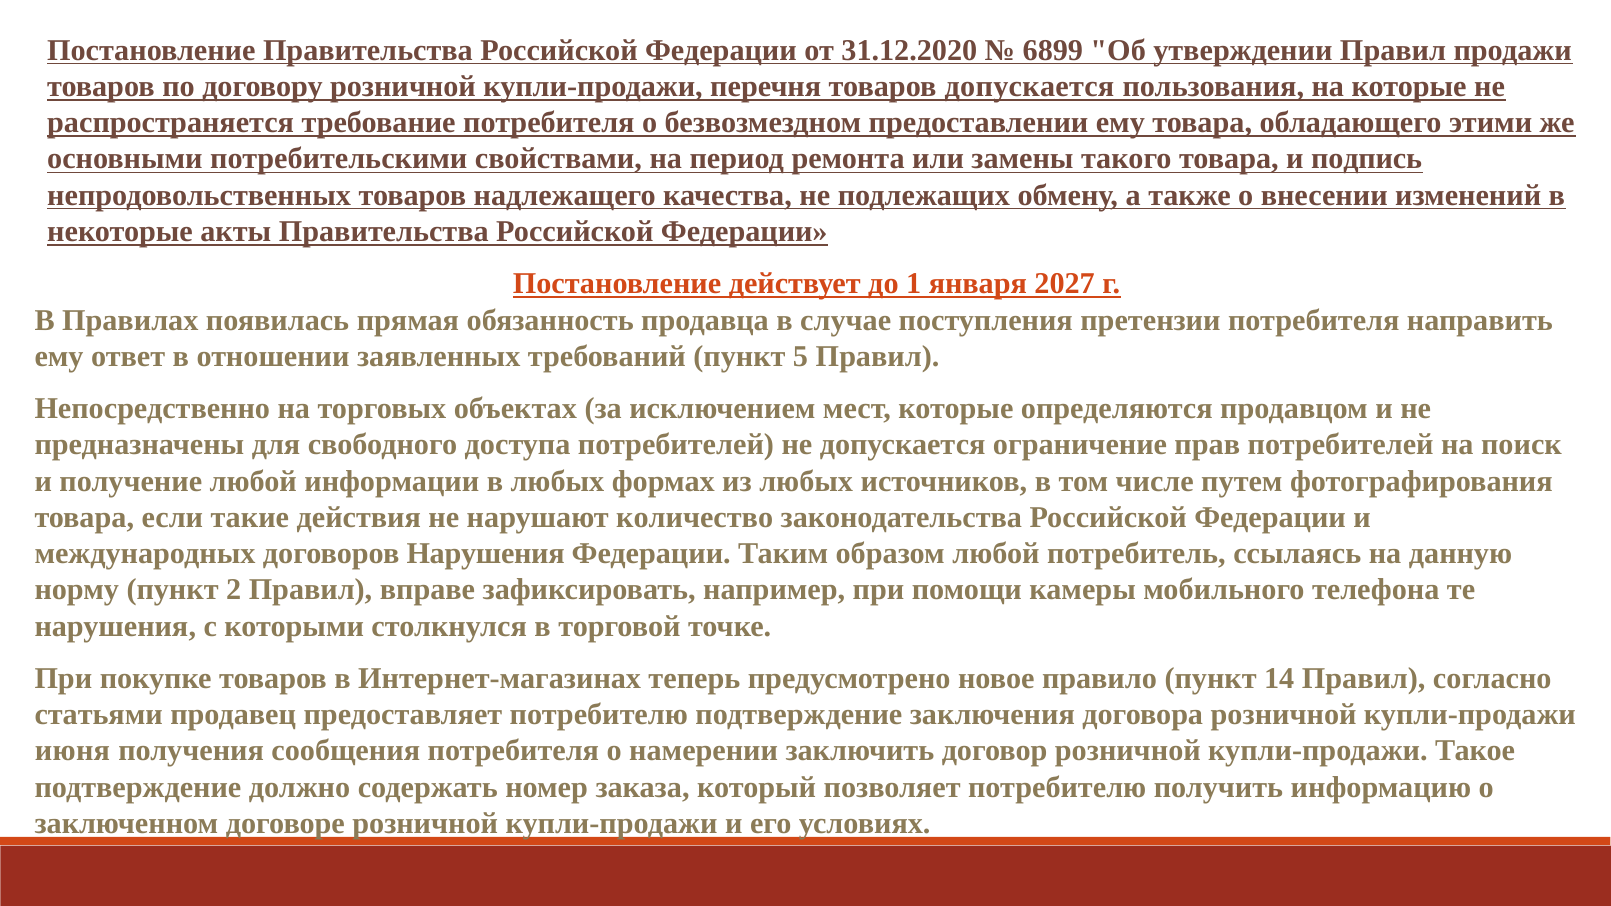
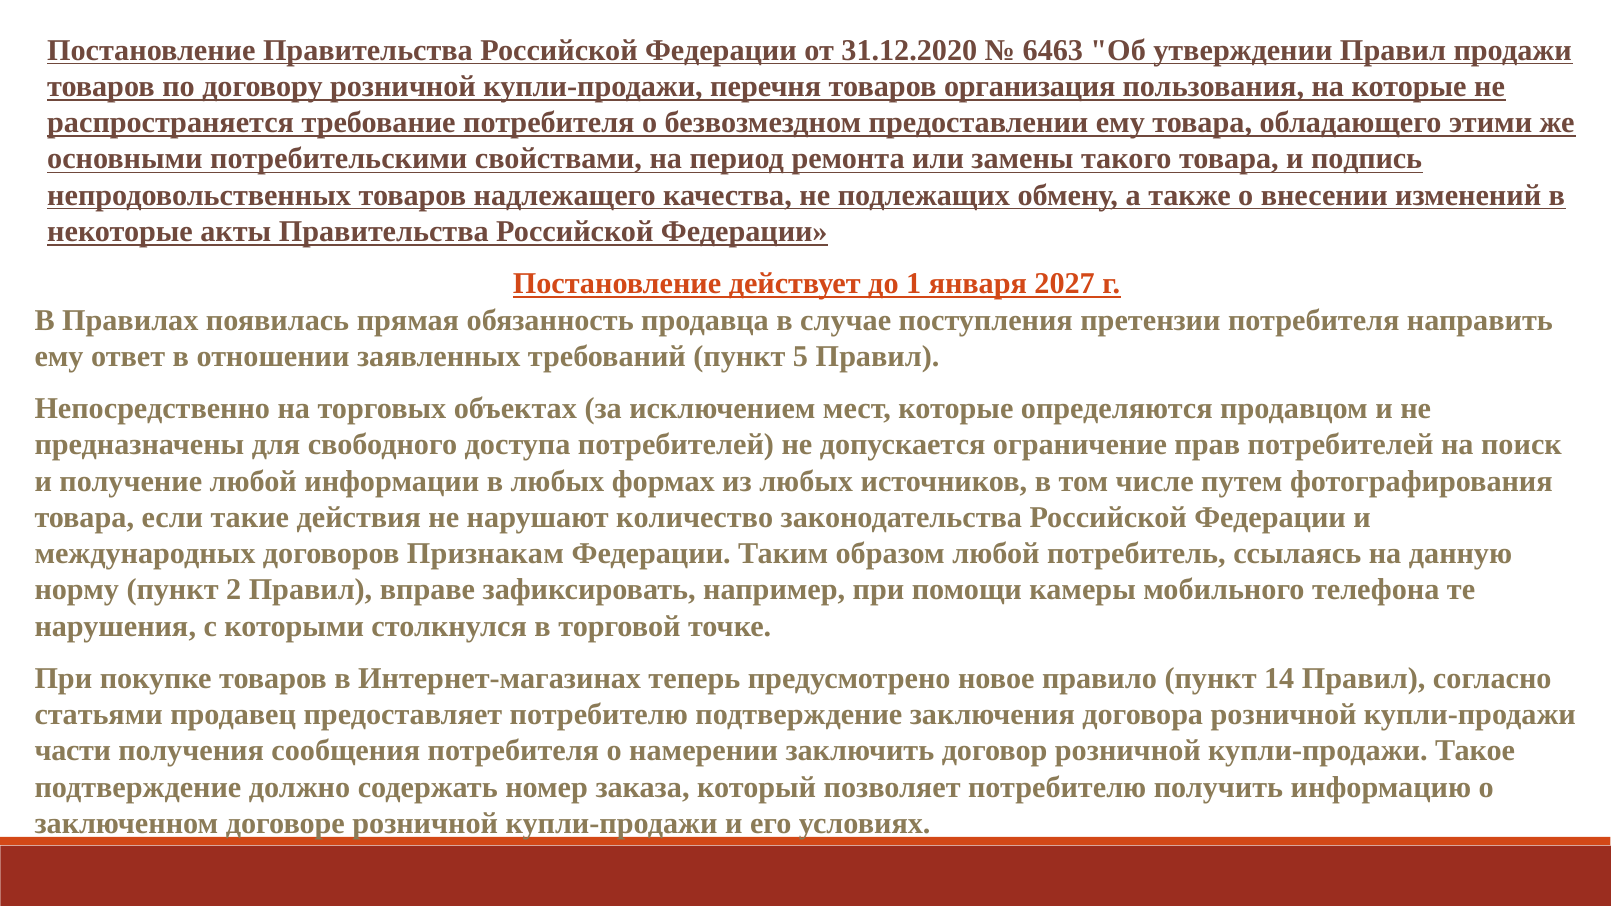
6899: 6899 -> 6463 (1053, 50)
товаров допускается: допускается -> организация (1030, 87)
договоров Нарушения: Нарушения -> Признакам (485, 554)
июня: июня -> части (73, 751)
